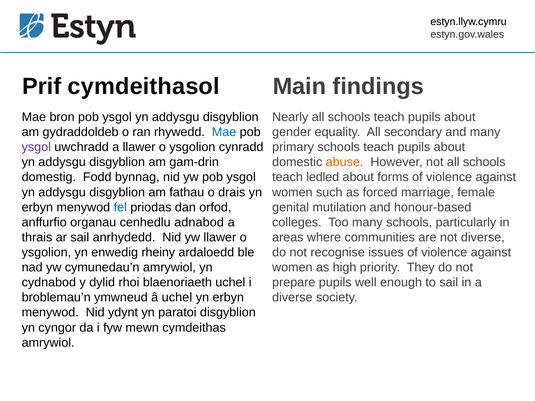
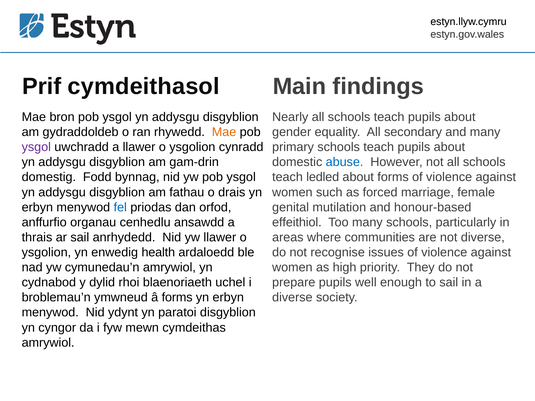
Mae colour: blue -> orange (224, 132)
abuse colour: orange -> blue (345, 162)
adnabod: adnabod -> ansawdd (199, 222)
colleges: colleges -> effeithiol (297, 222)
rheiny: rheiny -> health (158, 253)
â uchel: uchel -> forms (177, 298)
